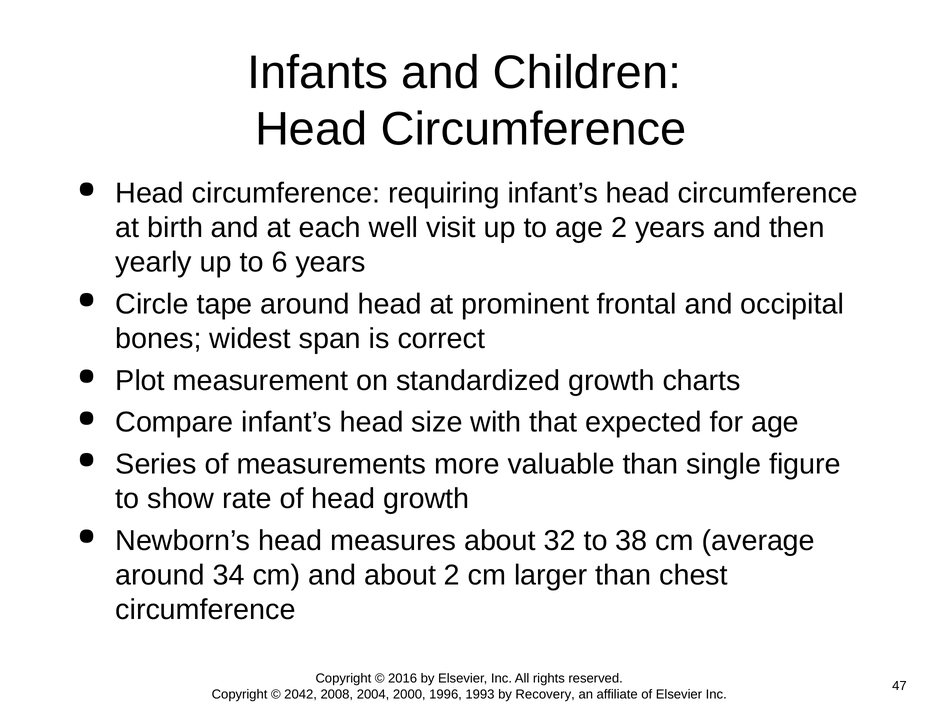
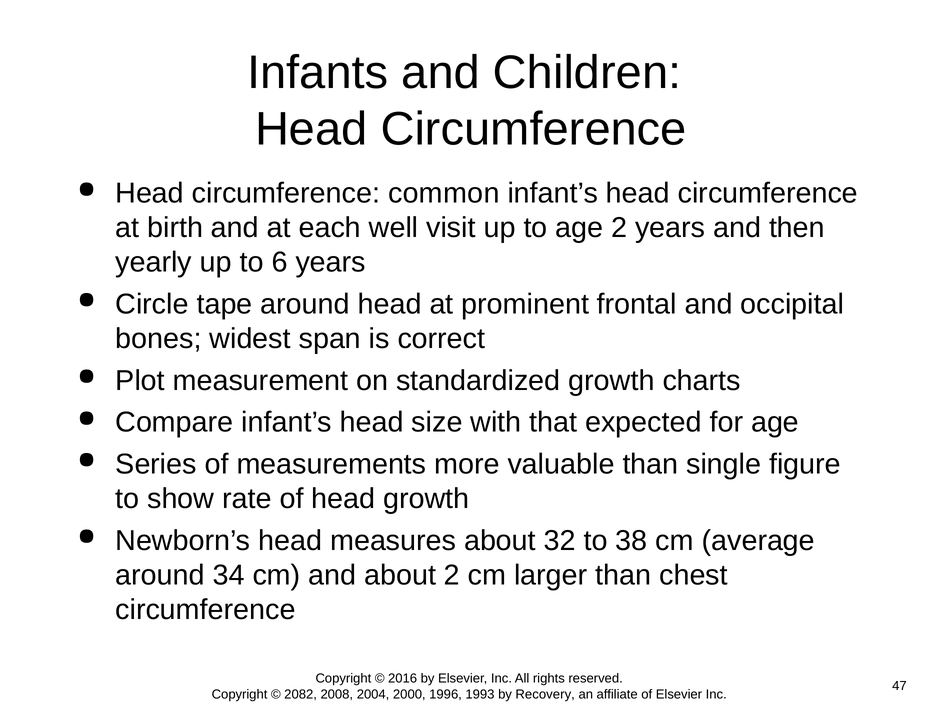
requiring: requiring -> common (444, 194)
2042: 2042 -> 2082 (301, 695)
